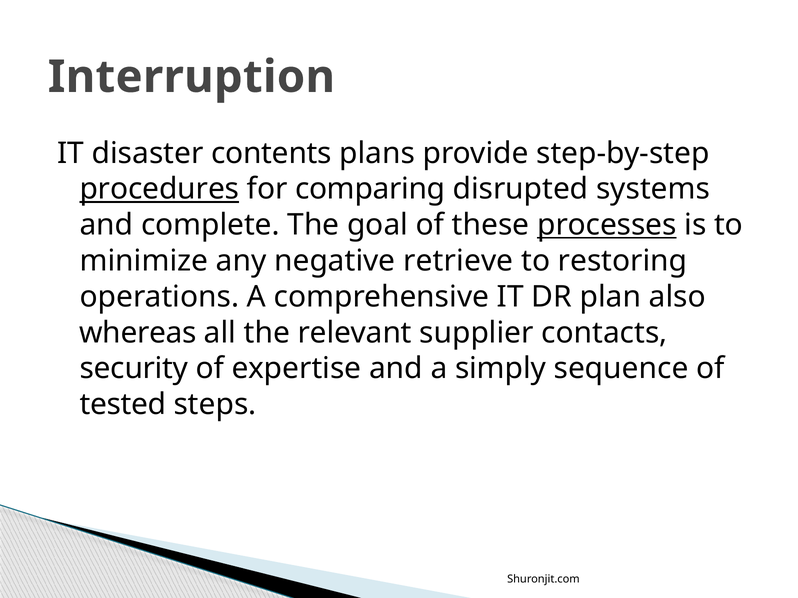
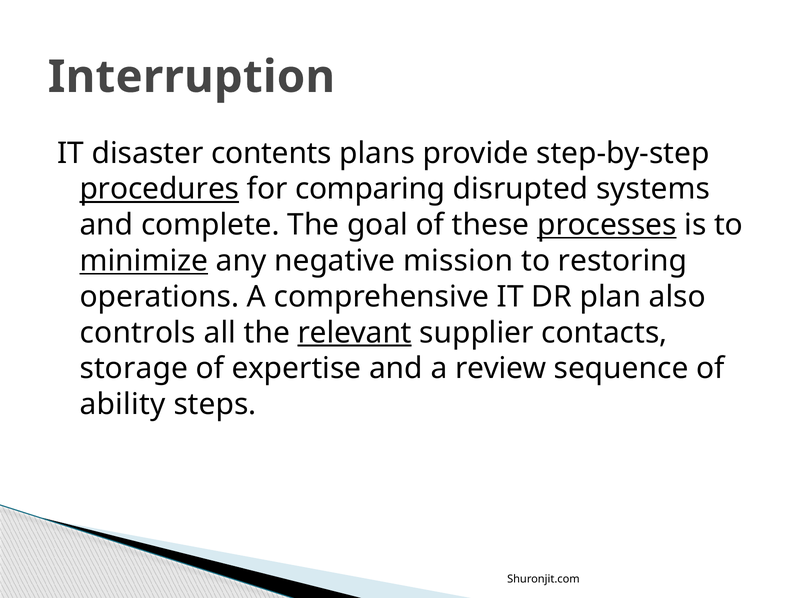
minimize underline: none -> present (144, 261)
retrieve: retrieve -> mission (458, 261)
whereas: whereas -> controls (138, 333)
relevant underline: none -> present (355, 333)
security: security -> storage (134, 369)
simply: simply -> review (501, 369)
tested: tested -> ability (123, 405)
